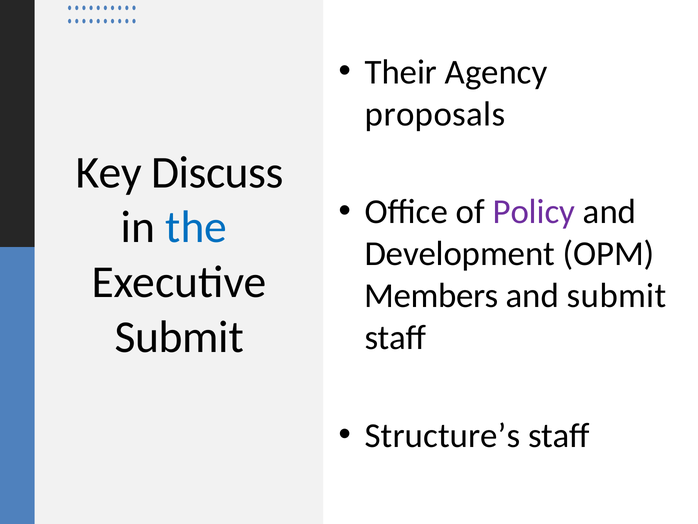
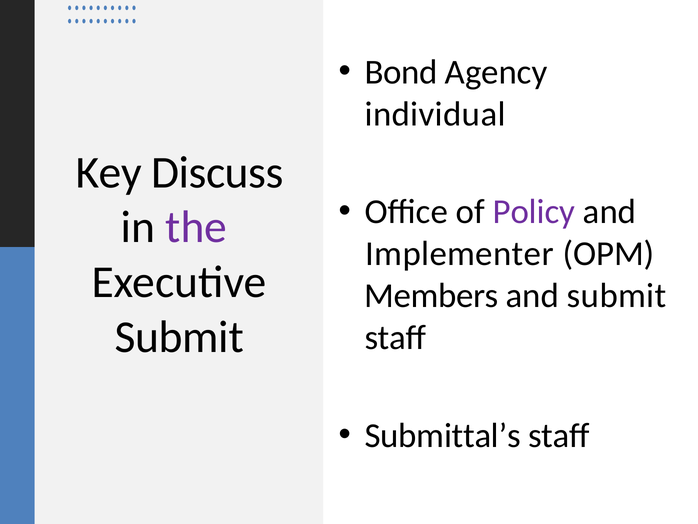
Their: Their -> Bond (401, 72)
proposals: proposals -> individual (435, 114)
the colour: blue -> purple (196, 227)
Development: Development -> Implementer (459, 254)
Structure’s: Structure’s -> Submittal’s (443, 435)
